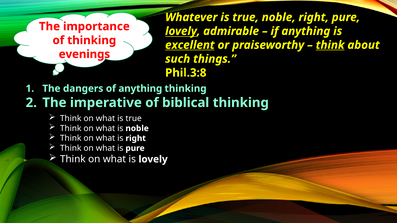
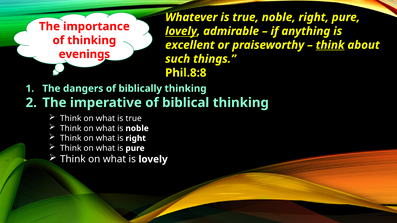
excellent underline: present -> none (190, 45)
Phil.3:8: Phil.3:8 -> Phil.8:8 (186, 73)
of anything: anything -> biblically (140, 89)
